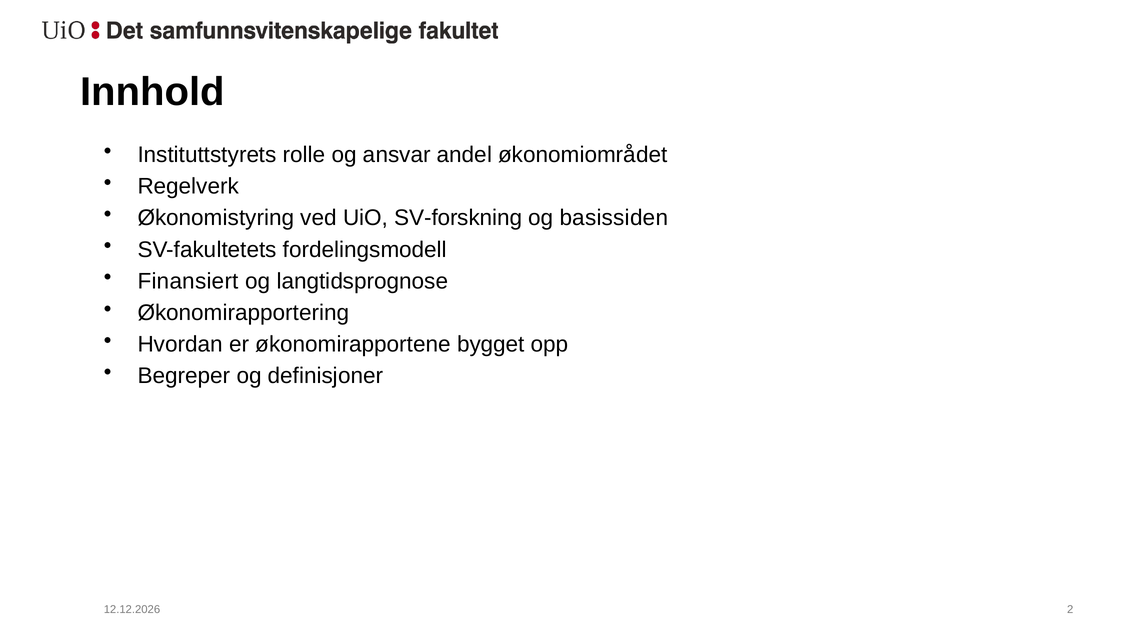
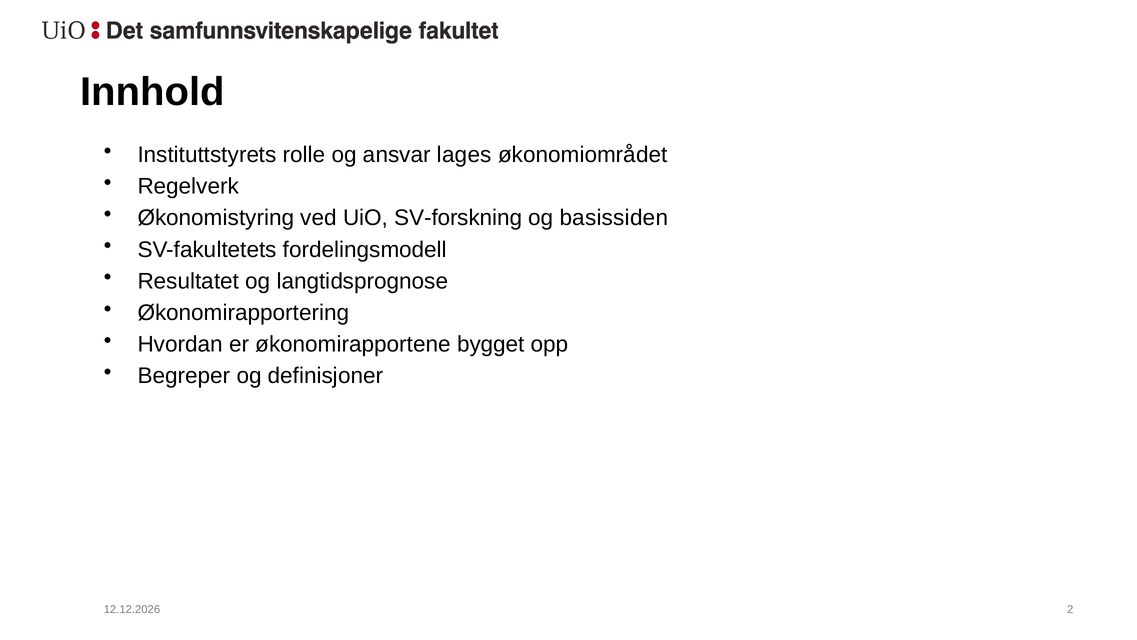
andel: andel -> lages (464, 155)
Finansiert: Finansiert -> Resultatet (188, 281)
